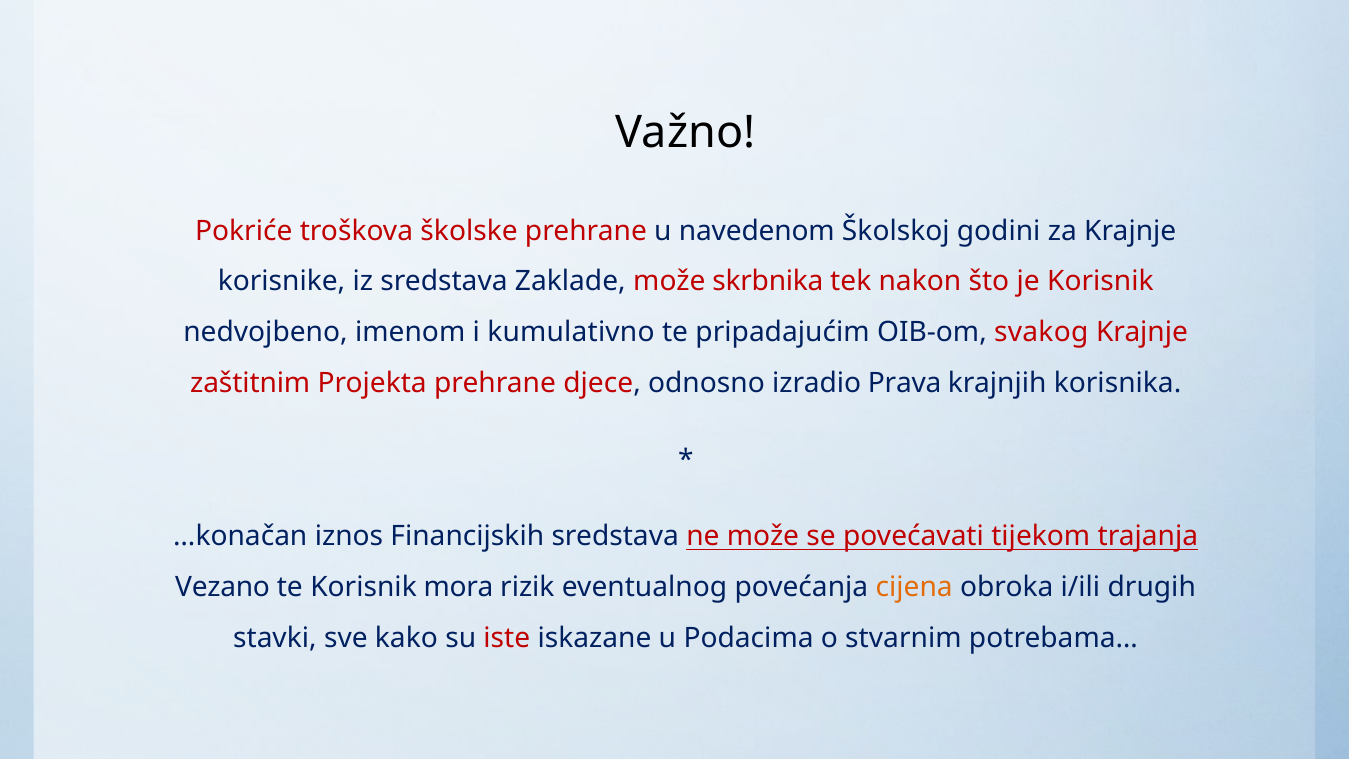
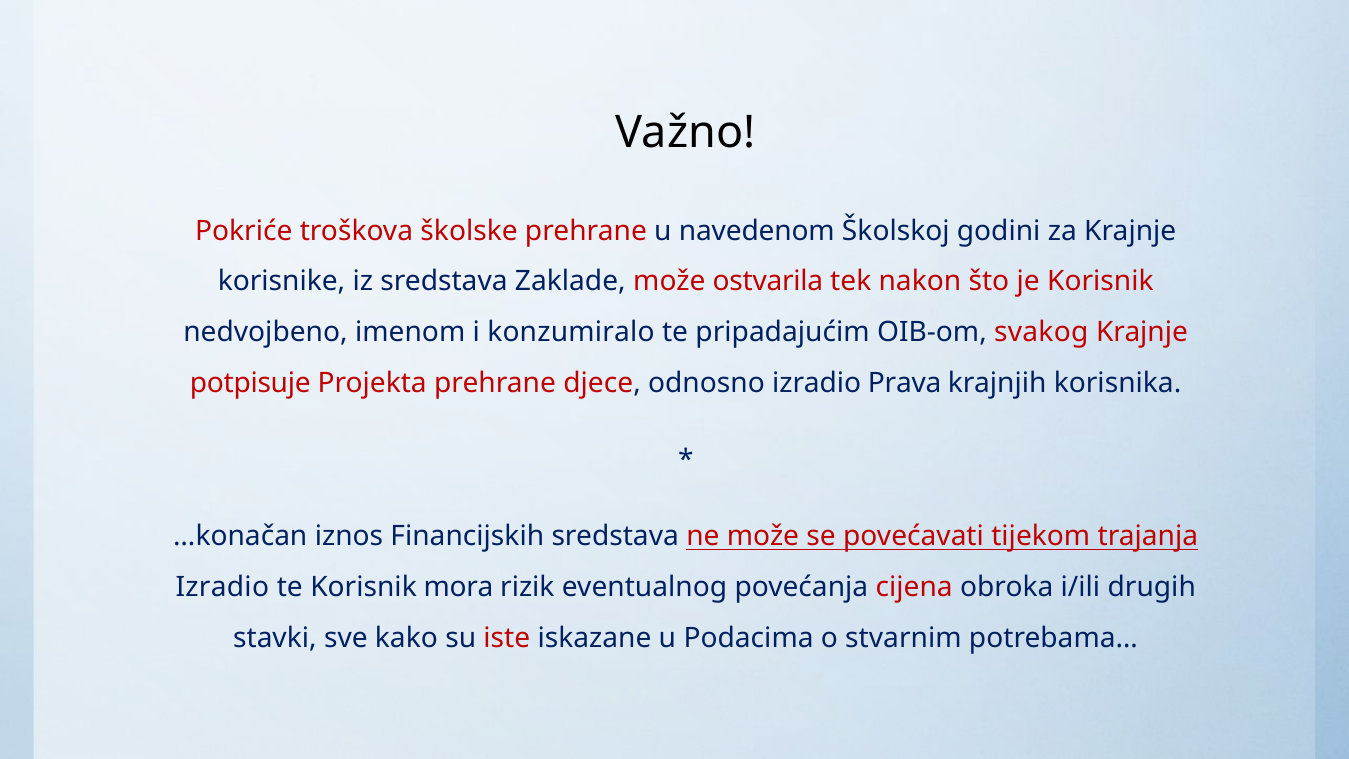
skrbnika: skrbnika -> ostvarila (768, 282)
kumulativno: kumulativno -> konzumiralo (571, 332)
zaštitnim: zaštitnim -> potpisuje (250, 383)
Vezano: Vezano -> Izradio (222, 587)
cijena colour: orange -> red (914, 587)
